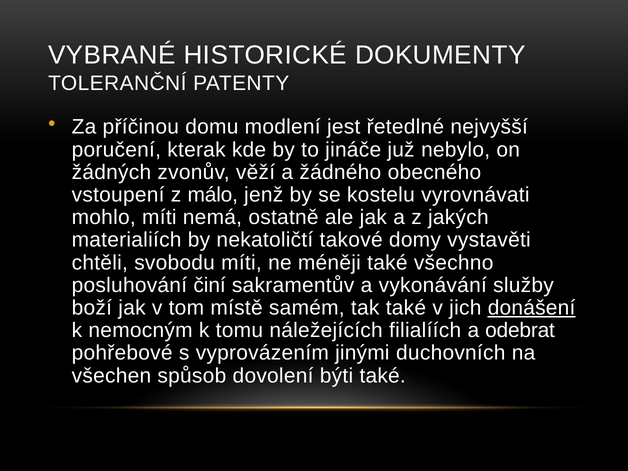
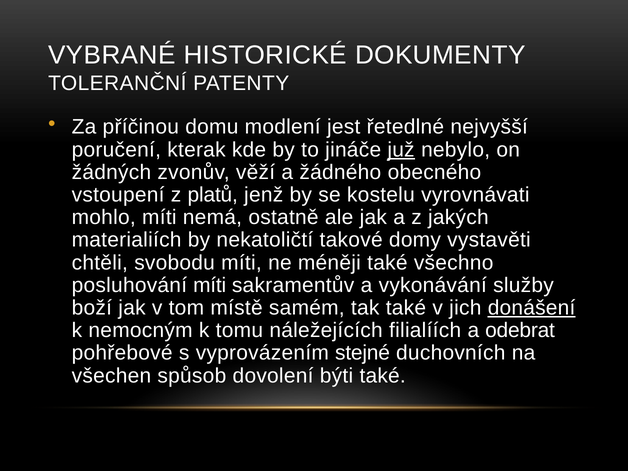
juž underline: none -> present (401, 150)
málo: málo -> platů (213, 195)
posluhování činí: činí -> míti (210, 285)
jinými: jinými -> stejné (363, 353)
